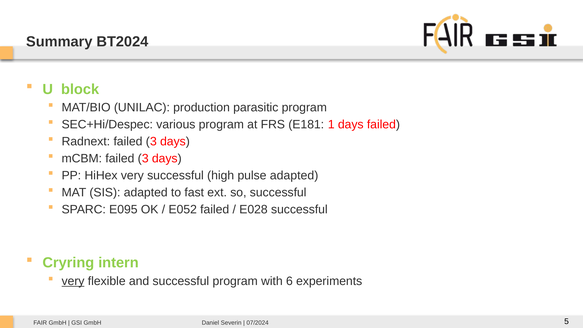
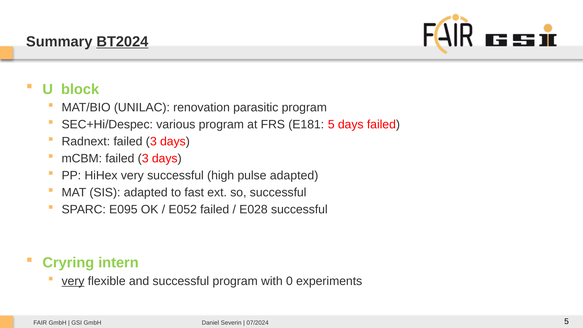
BT2024 underline: none -> present (122, 42)
production: production -> renovation (202, 107)
E181 1: 1 -> 5 (331, 125)
6: 6 -> 0 (289, 281)
